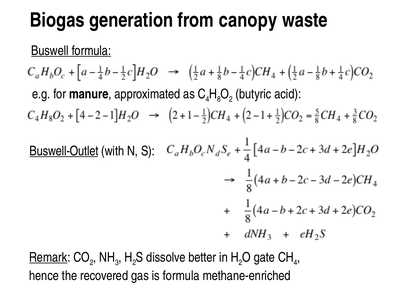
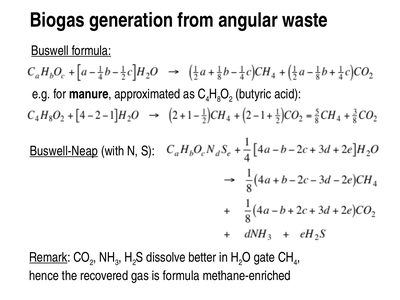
canopy: canopy -> angular (248, 20)
Buswell-Outlet: Buswell-Outlet -> Buswell-Neap (64, 151)
